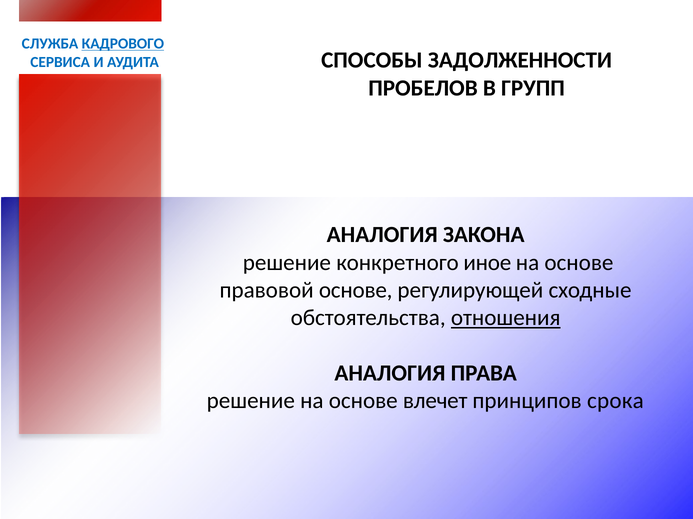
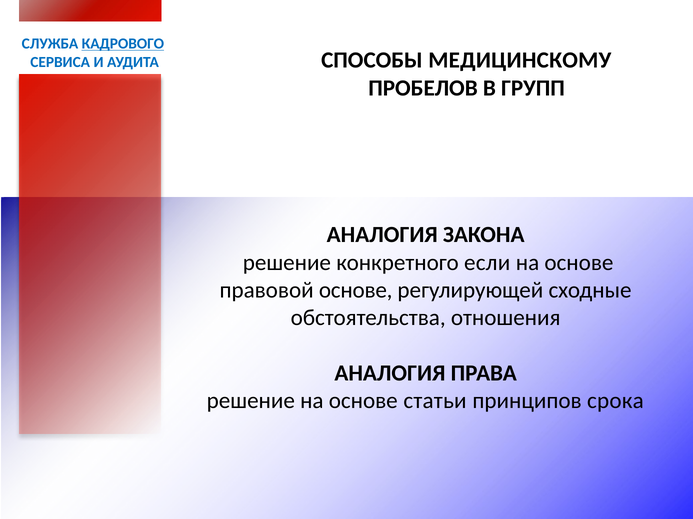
ЗАДОЛЖЕННОСТИ: ЗАДОЛЖЕННОСТИ -> МЕДИЦИНСКОМУ (520, 60)
иное: иное -> если (487, 263)
отношения underline: present -> none (506, 318)
влечет: влечет -> статьи (435, 401)
